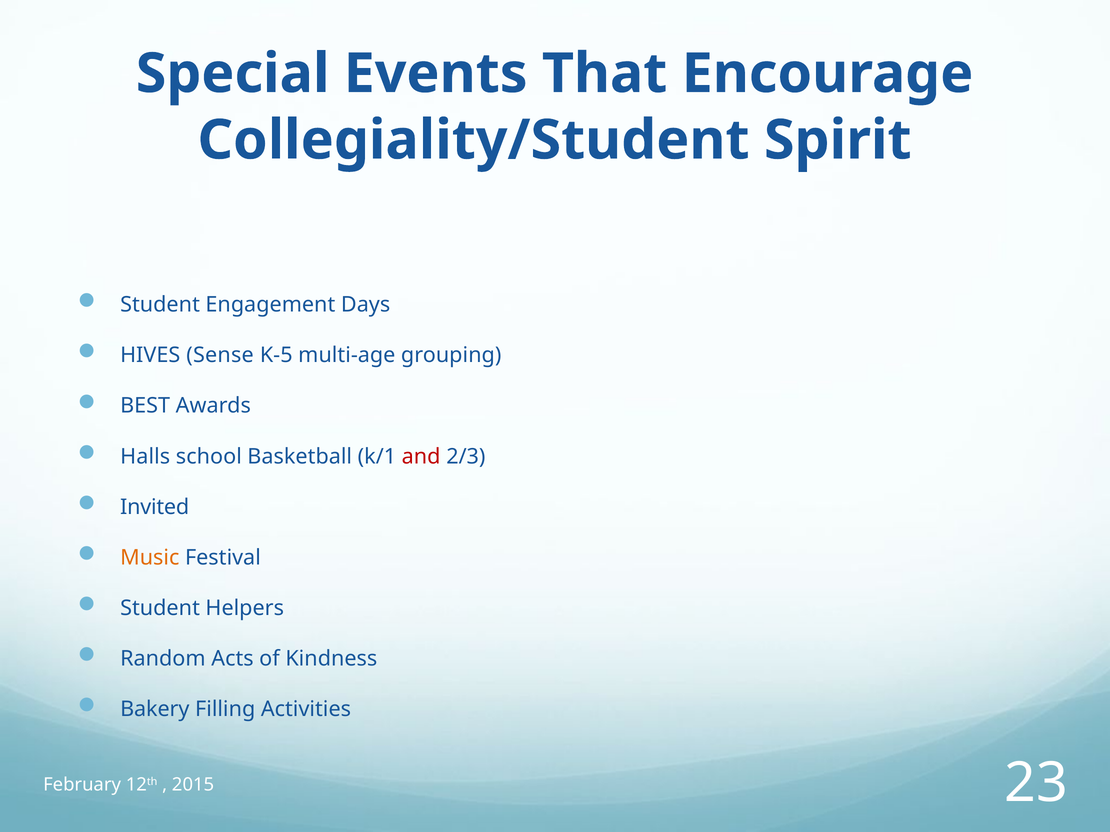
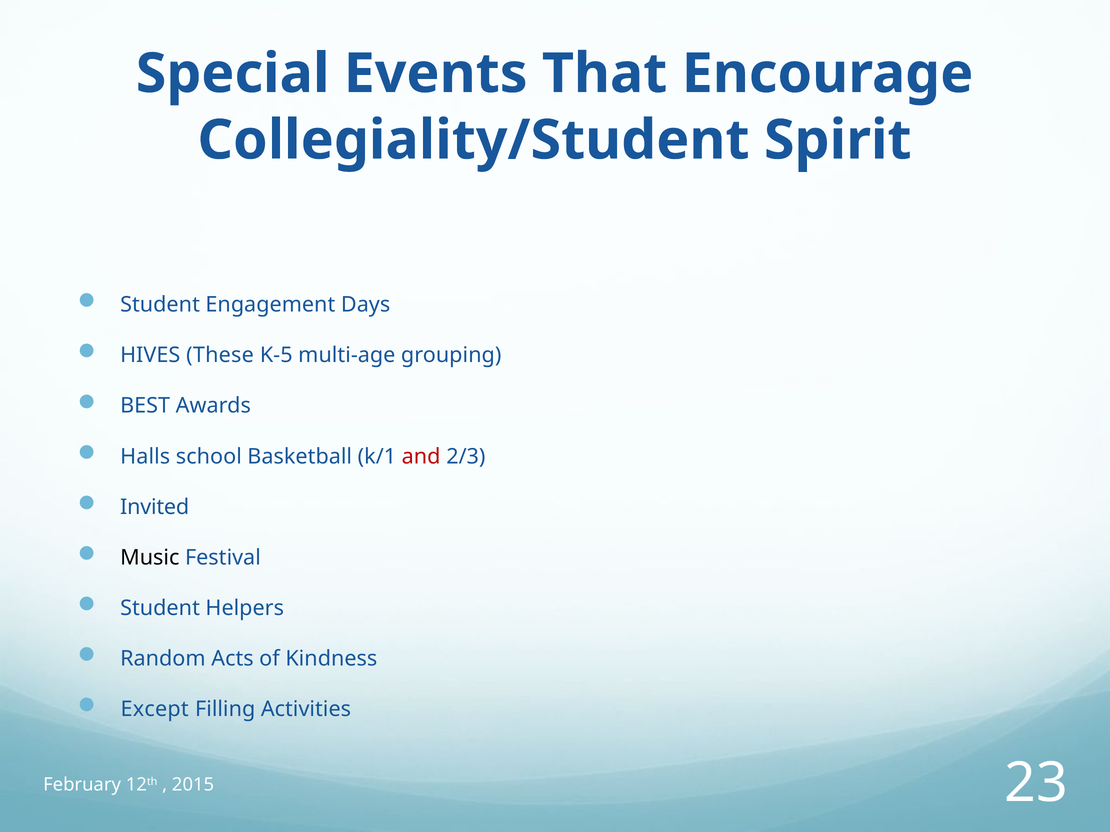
Sense: Sense -> These (220, 356)
Music colour: orange -> black (150, 558)
Bakery: Bakery -> Except (155, 709)
